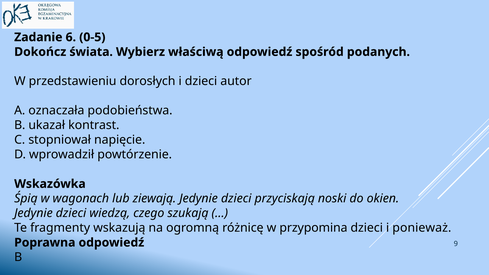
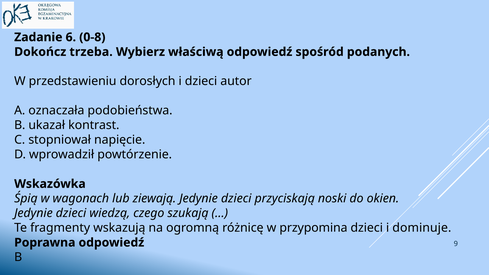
0-5: 0-5 -> 0-8 (92, 37)
świata: świata -> trzeba (91, 52)
ponieważ: ponieważ -> dominuje (422, 228)
